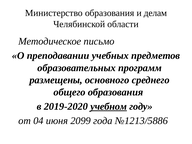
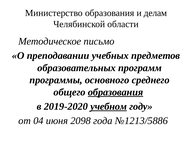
размещены: размещены -> программы (56, 80)
образования underline: none -> present (116, 92)
2099: 2099 -> 2098 (81, 121)
